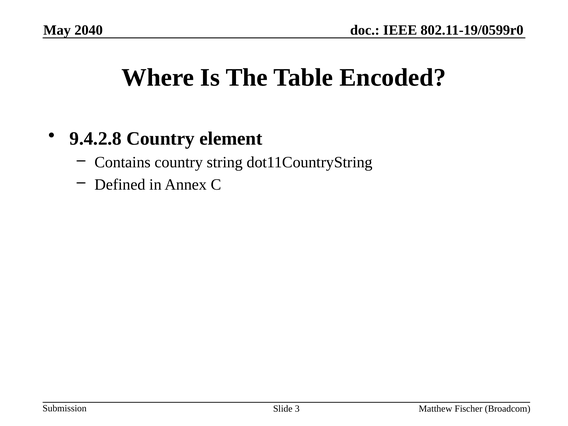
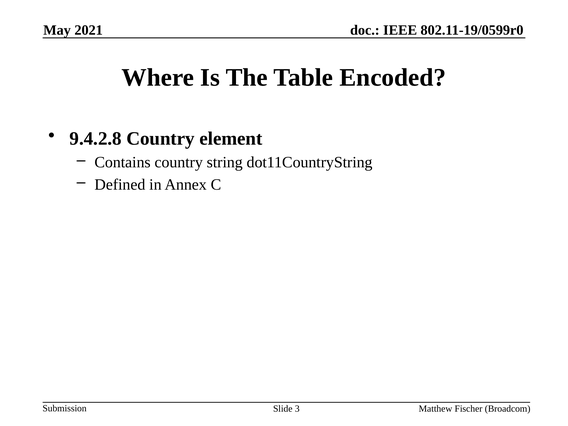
2040: 2040 -> 2021 (89, 30)
